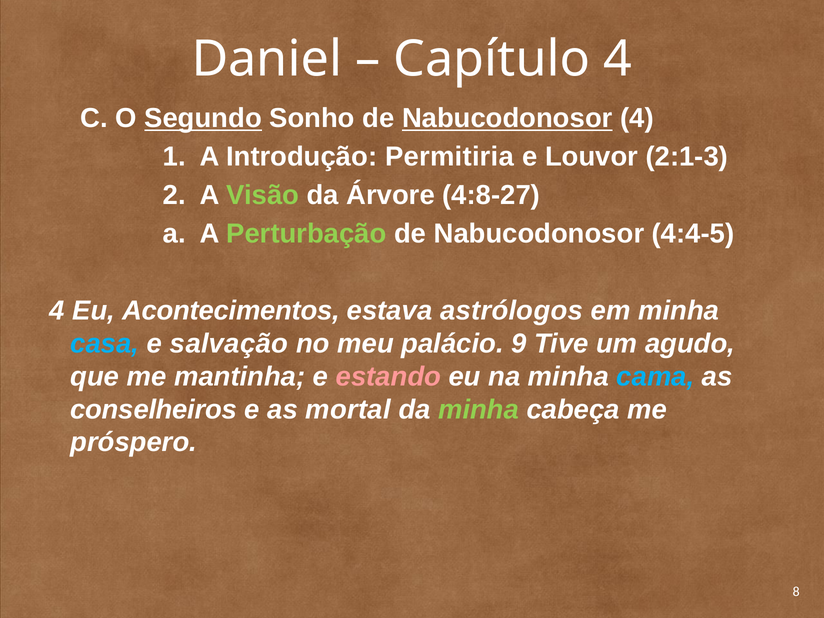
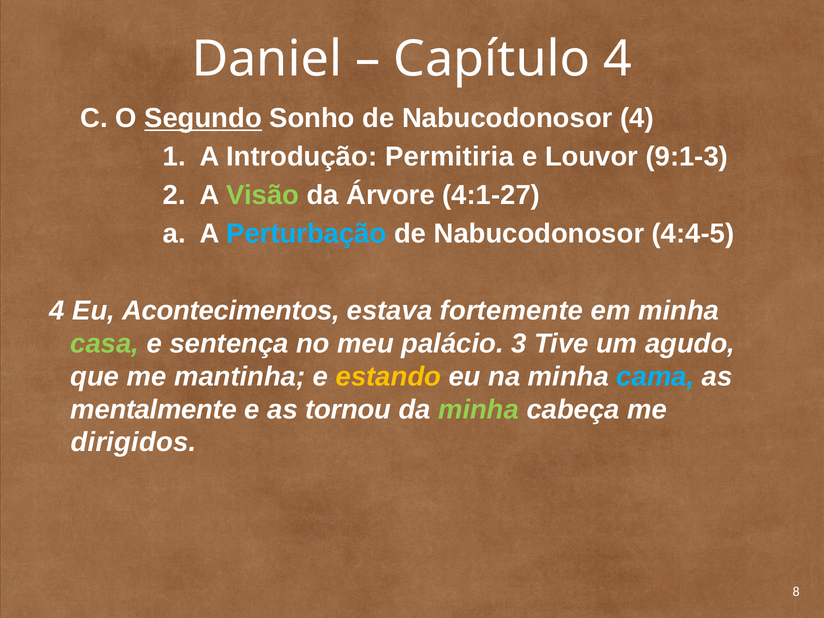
Nabucodonosor underline: present -> none (507, 118)
2:1-3: 2:1-3 -> 9:1-3 (687, 157)
4:8-27: 4:8-27 -> 4:1-27 (491, 195)
Perturbação colour: light green -> light blue (306, 234)
astrólogos: astrólogos -> fortemente (512, 311)
casa colour: light blue -> light green (105, 344)
salvação: salvação -> sentença (229, 344)
9: 9 -> 3 (519, 344)
estando colour: pink -> yellow (388, 376)
conselheiros: conselheiros -> mentalmente (154, 409)
mortal: mortal -> tornou (348, 409)
próspero: próspero -> dirigidos (134, 442)
